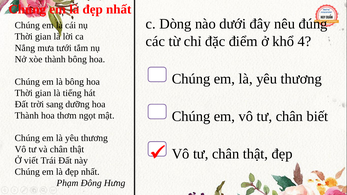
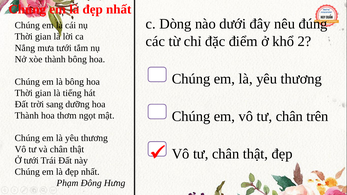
4: 4 -> 2 (305, 41)
biết: biết -> trên (317, 117)
Ở viết: viết -> tưới (31, 161)
